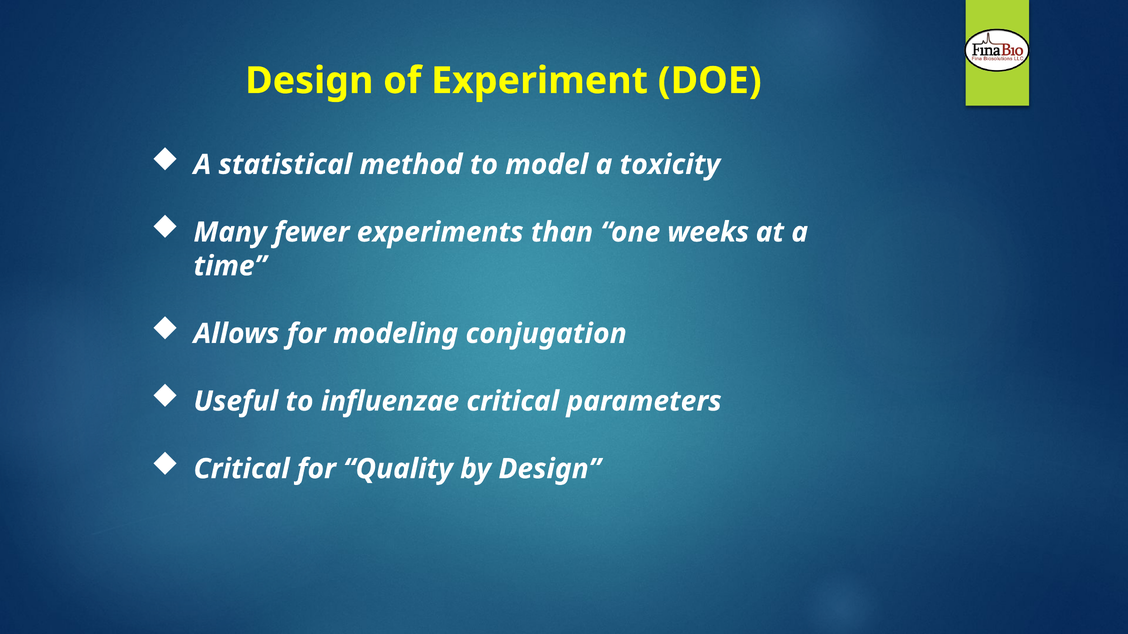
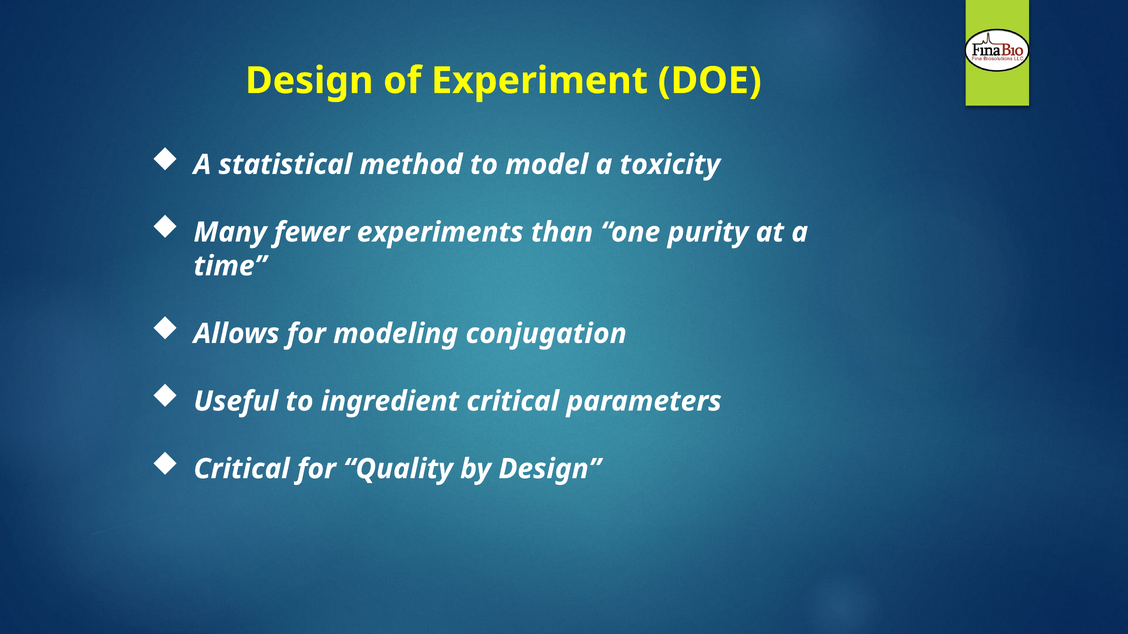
weeks: weeks -> purity (708, 232)
influenzae: influenzae -> ingredient (390, 402)
